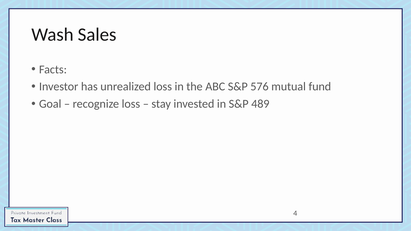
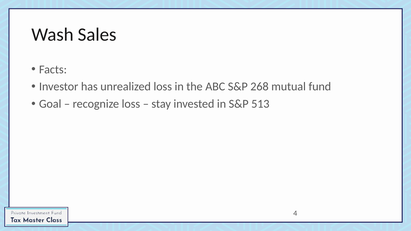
576: 576 -> 268 (259, 87)
489: 489 -> 513 (260, 104)
